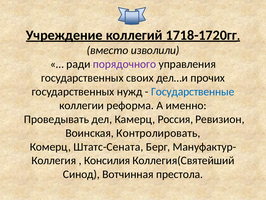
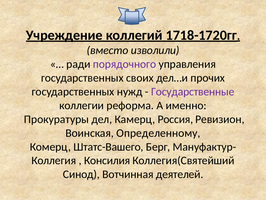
Государственные colour: blue -> purple (193, 91)
Проведывать: Проведывать -> Прокуратуры (56, 119)
Контролировать: Контролировать -> Определенному (158, 133)
Штатс-Сената: Штатс-Сената -> Штатс-Вашего (108, 146)
престола: престола -> деятелей (180, 174)
